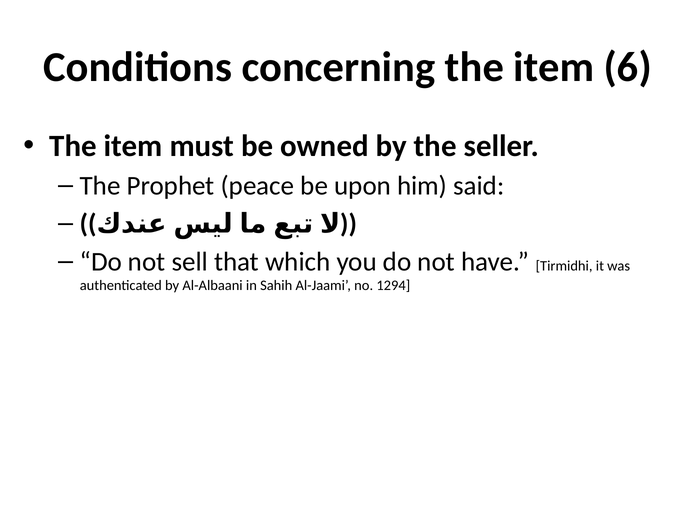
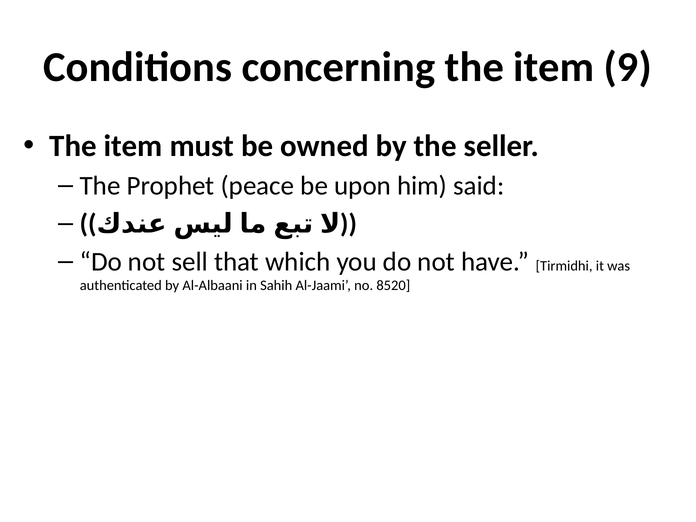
6: 6 -> 9 (628, 67)
1294: 1294 -> 8520 (393, 286)
